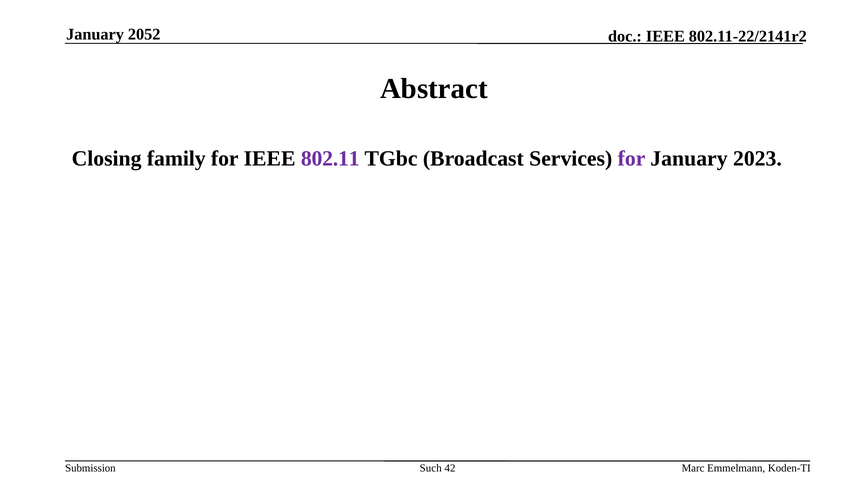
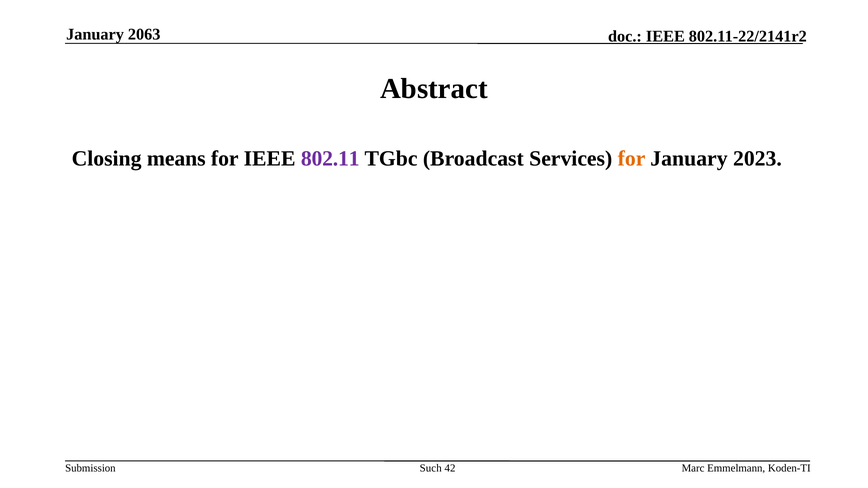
2052: 2052 -> 2063 (144, 35)
family: family -> means (176, 159)
for colour: purple -> orange (632, 159)
